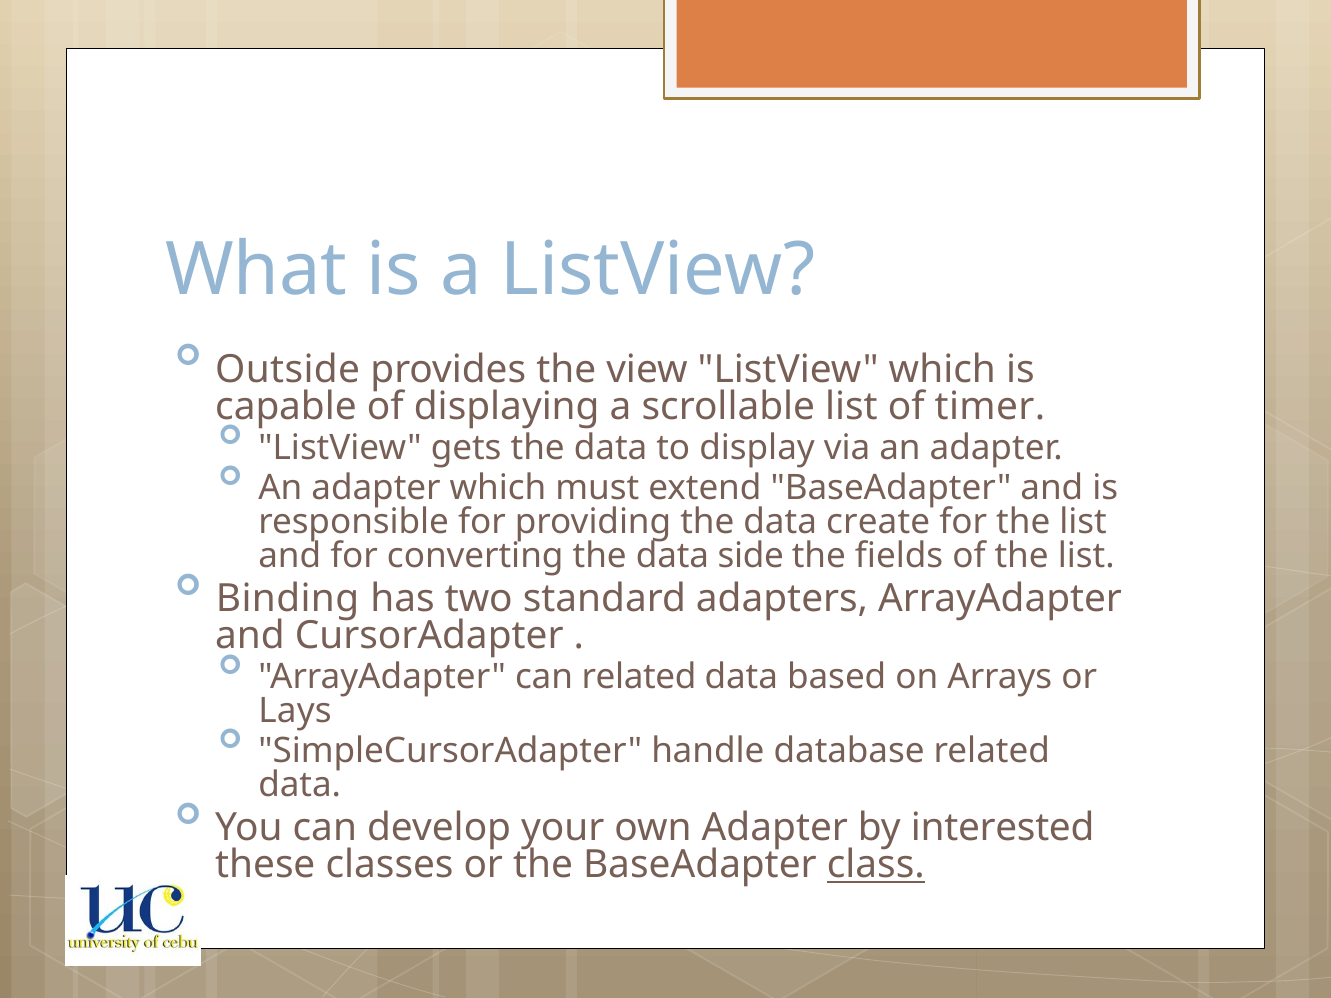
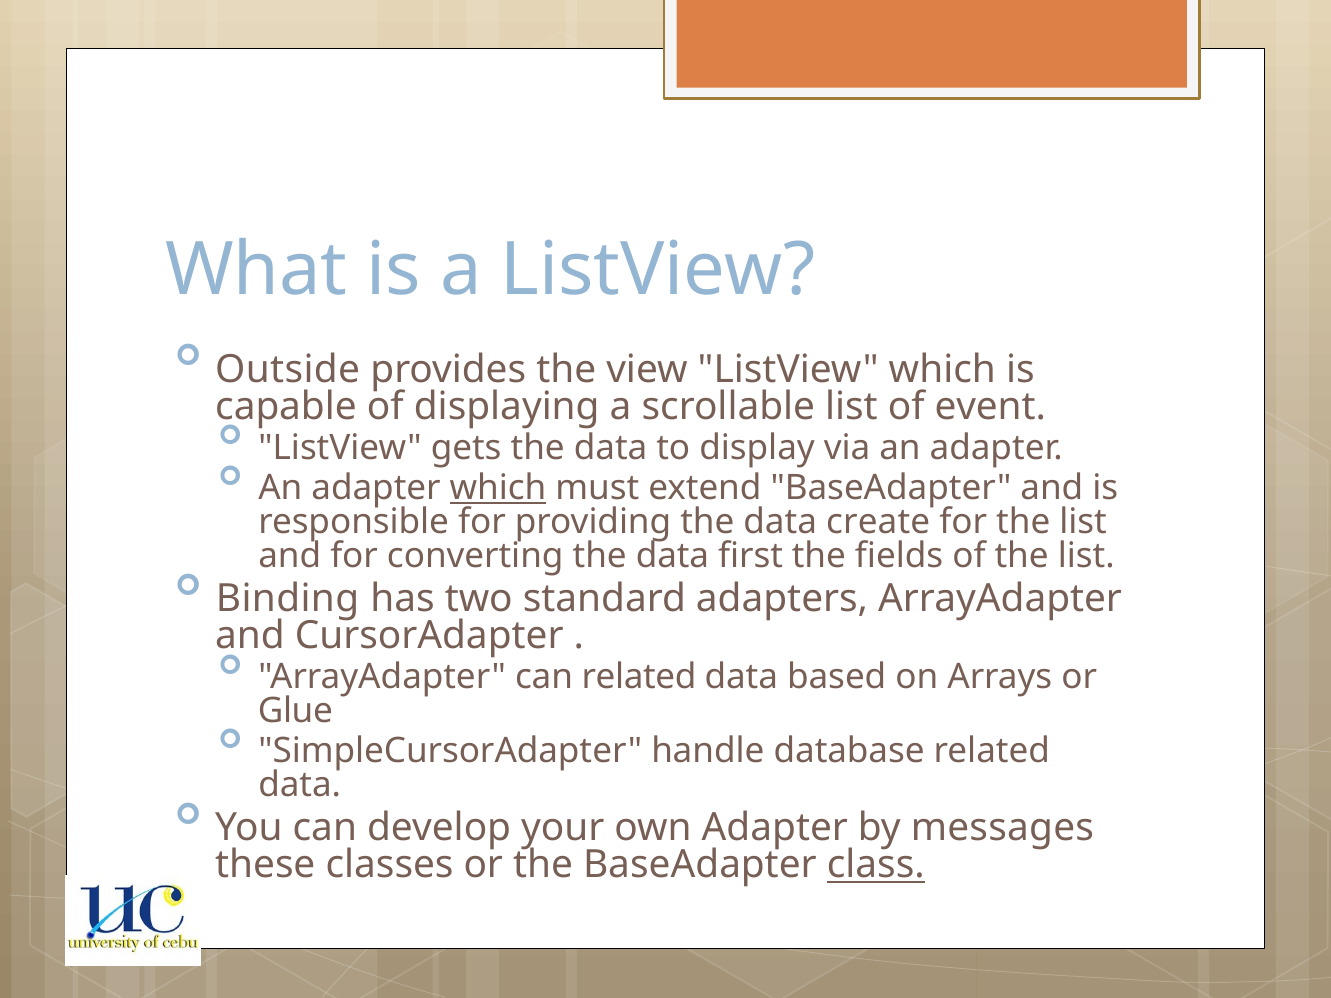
timer: timer -> event (990, 407)
which underline: none -> present (498, 488)
side: side -> first (751, 556)
Lays: Lays -> Glue (295, 711)
interested: interested -> messages (1002, 828)
